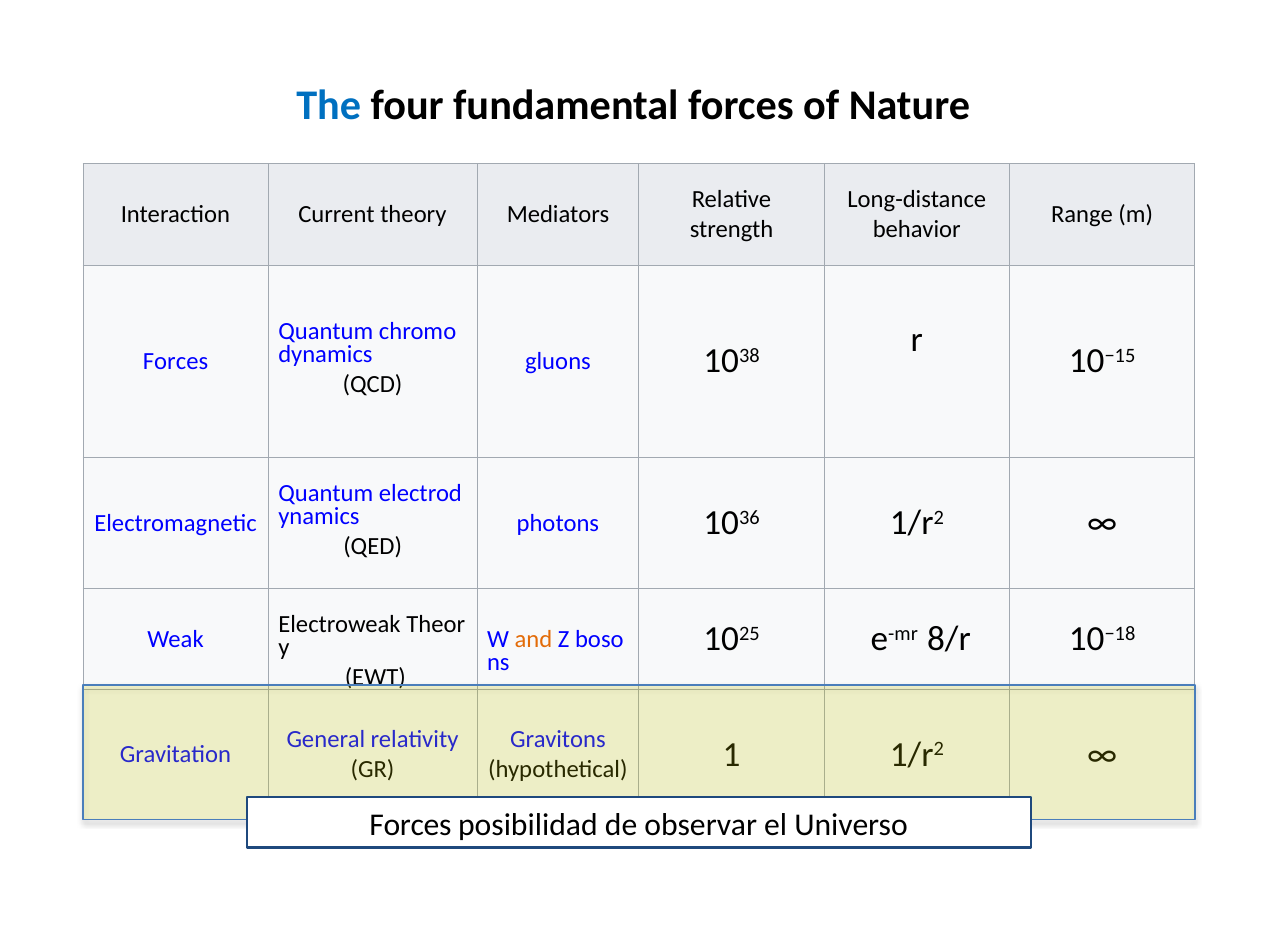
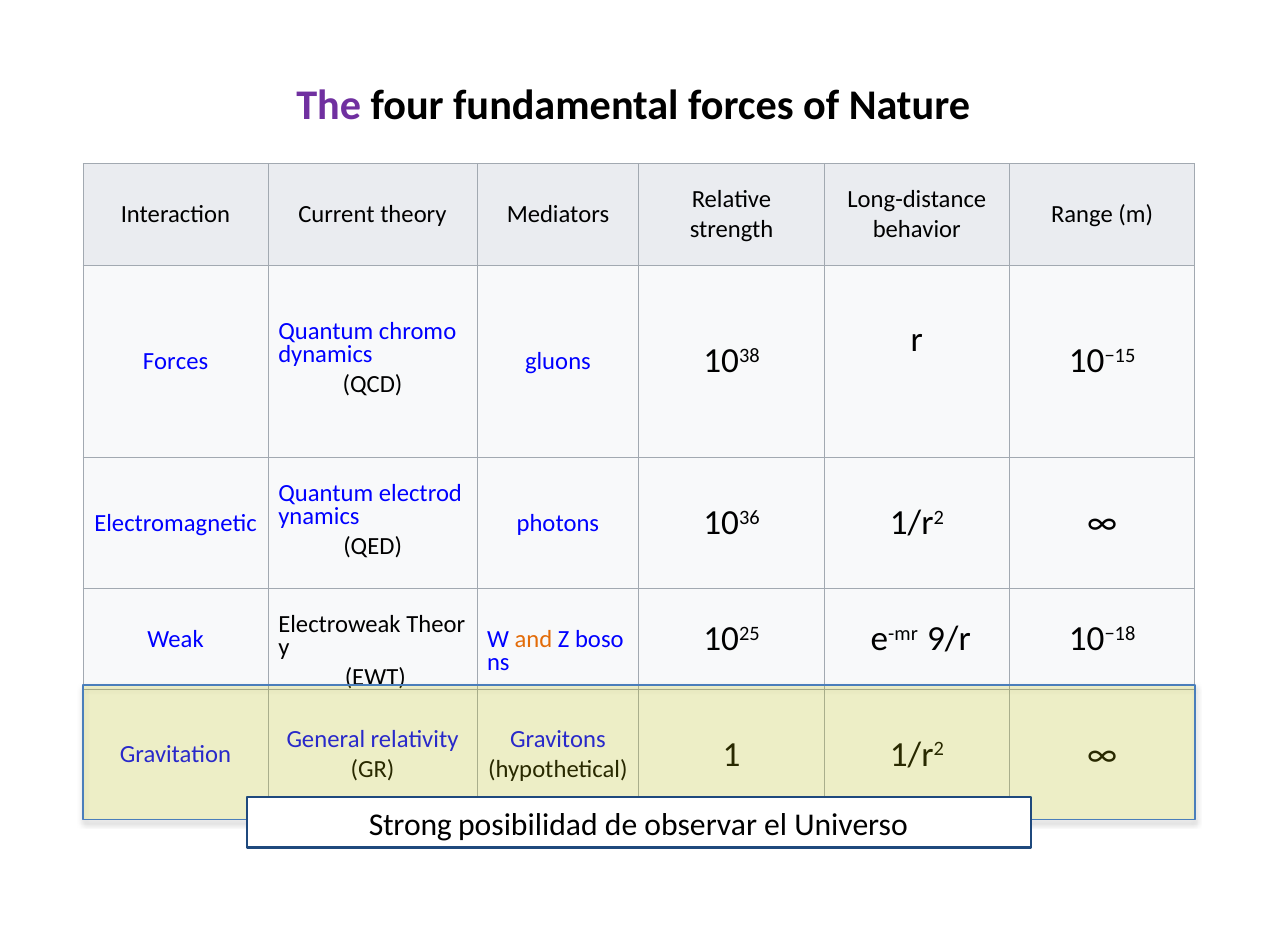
The colour: blue -> purple (329, 105)
8/r: 8/r -> 9/r (949, 640)
Forces: Forces -> Strong (410, 825)
